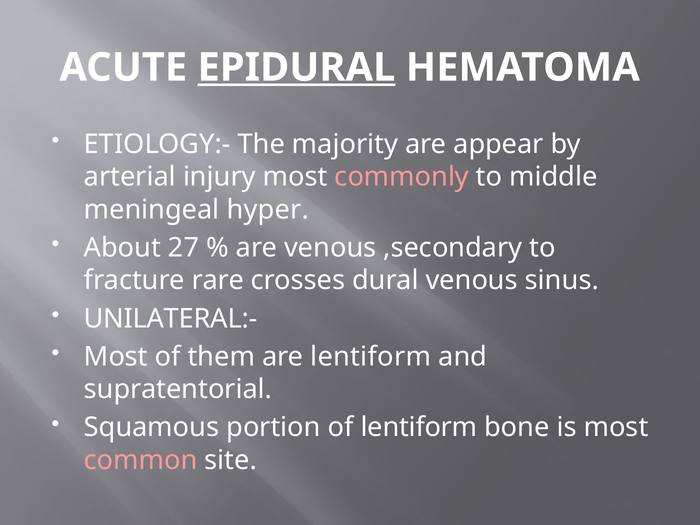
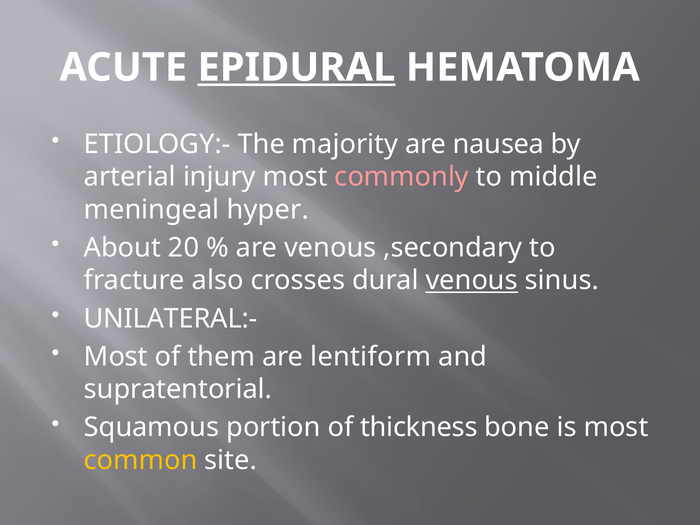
appear: appear -> nausea (499, 144)
27: 27 -> 20 (184, 248)
rare: rare -> also (218, 280)
venous underline: none -> present (472, 280)
of lentiform: lentiform -> thickness (419, 427)
common colour: pink -> yellow (141, 460)
